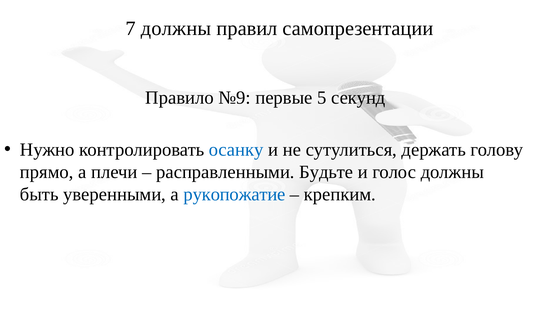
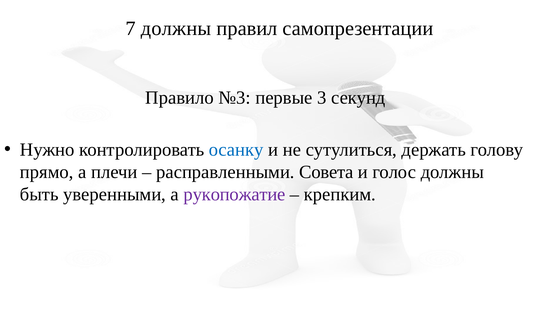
№9: №9 -> №3 (235, 98)
5: 5 -> 3 (322, 98)
Будьте: Будьте -> Совета (326, 172)
рукопожатие colour: blue -> purple (235, 195)
